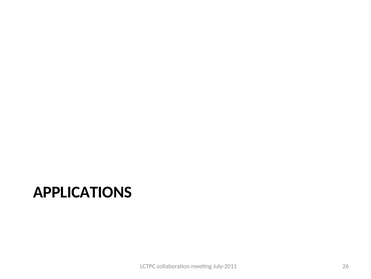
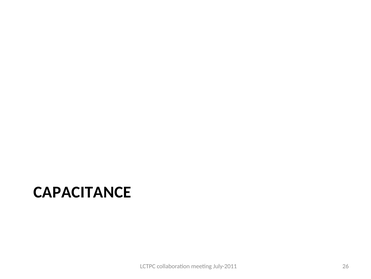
APPLICATIONS: APPLICATIONS -> CAPACITANCE (82, 192)
